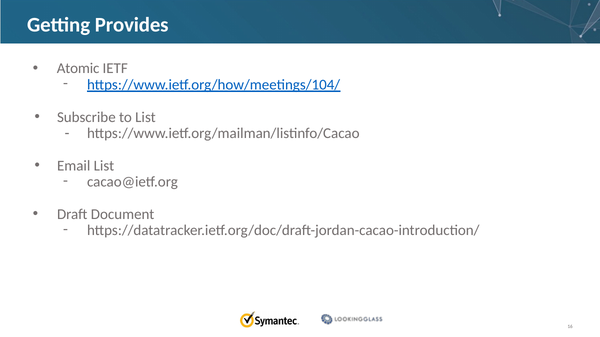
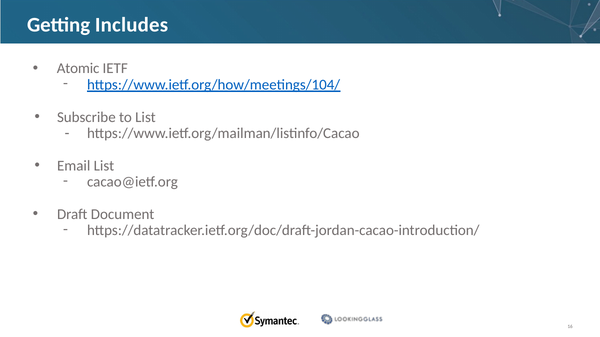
Provides: Provides -> Includes (132, 25)
